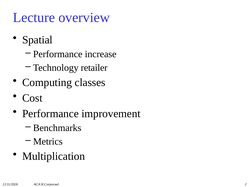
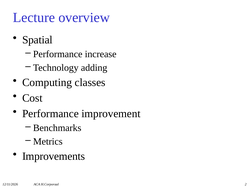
retailer: retailer -> adding (94, 68)
Multiplication: Multiplication -> Improvements (54, 156)
